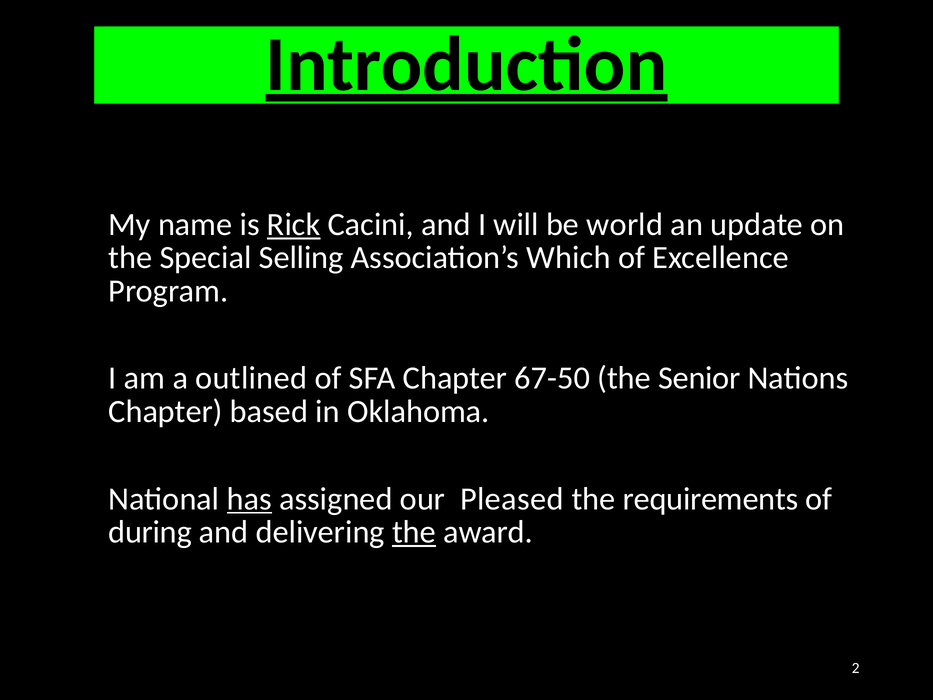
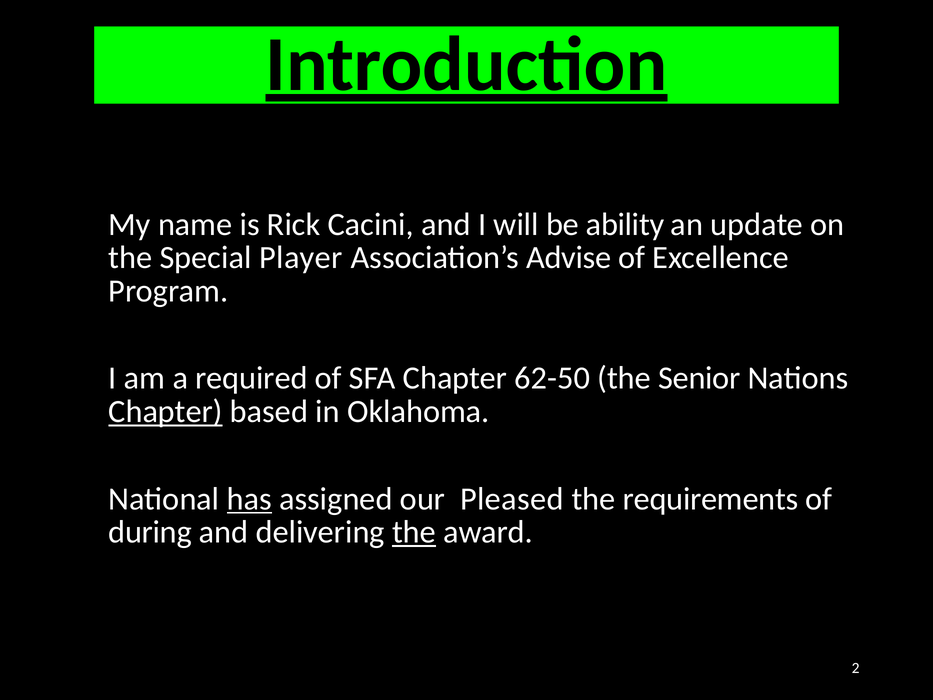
Rick underline: present -> none (294, 224)
world: world -> ability (625, 224)
Selling: Selling -> Player (301, 258)
Which: Which -> Advise (569, 258)
outlined: outlined -> required (251, 378)
67-50: 67-50 -> 62-50 (552, 378)
Chapter underline: none -> present (166, 411)
